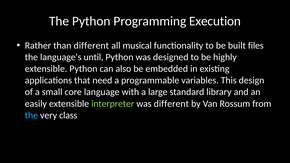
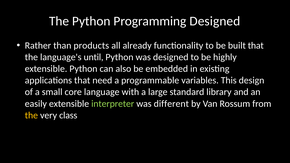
Programming Execution: Execution -> Designed (215, 21)
than different: different -> products (91, 46)
musical: musical -> already (137, 46)
built files: files -> that (256, 46)
the colour: light blue -> yellow (31, 115)
